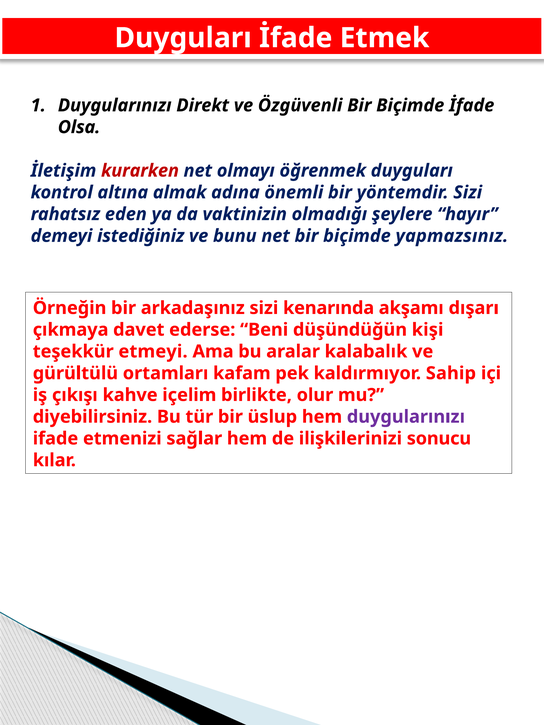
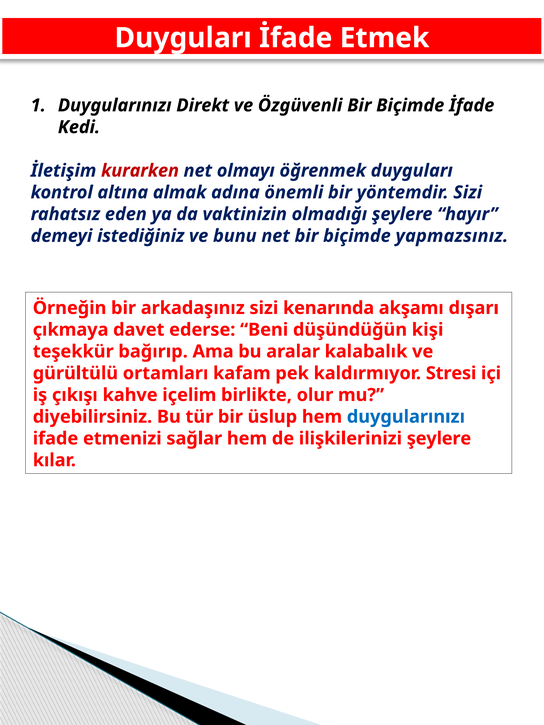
Olsa: Olsa -> Kedi (79, 127)
etmeyi: etmeyi -> bağırıp (153, 352)
Sahip: Sahip -> Stresi (451, 373)
duygularınızı colour: purple -> blue (406, 417)
ilişkilerinizi sonucu: sonucu -> şeylere (439, 439)
